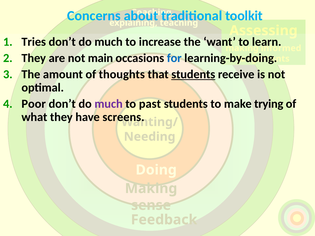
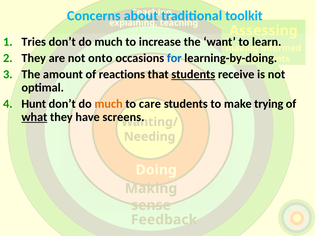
main: main -> onto (100, 58)
thoughts: thoughts -> reactions (122, 74)
Poor: Poor -> Hunt (34, 104)
much colour: purple -> orange (109, 104)
past: past -> care (150, 104)
what underline: none -> present (34, 117)
